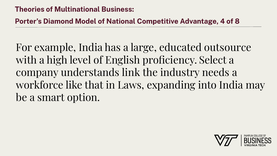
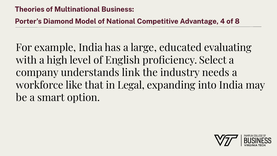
outsource: outsource -> evaluating (228, 48)
Laws: Laws -> Legal (131, 85)
